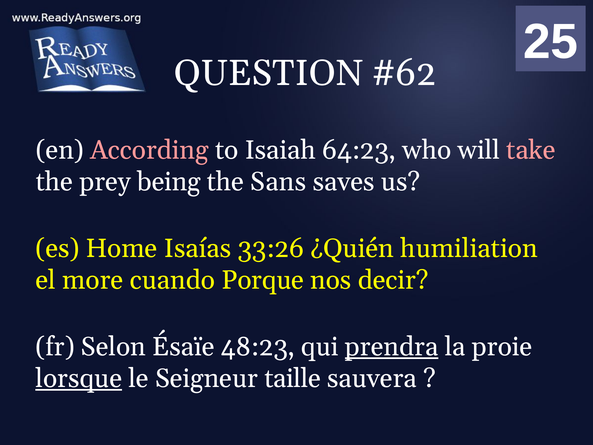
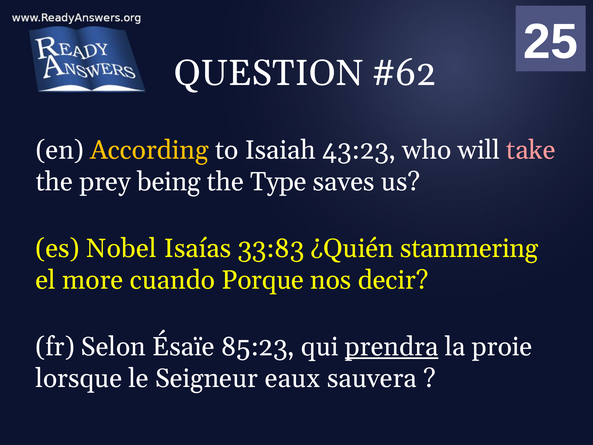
According colour: pink -> yellow (149, 150)
64:23: 64:23 -> 43:23 (359, 150)
Sans: Sans -> Type (278, 182)
Home: Home -> Nobel (121, 248)
33:26: 33:26 -> 33:83 (271, 248)
humiliation: humiliation -> stammering (469, 248)
48:23: 48:23 -> 85:23 (258, 347)
lorsque underline: present -> none (79, 378)
taille: taille -> eaux (292, 378)
